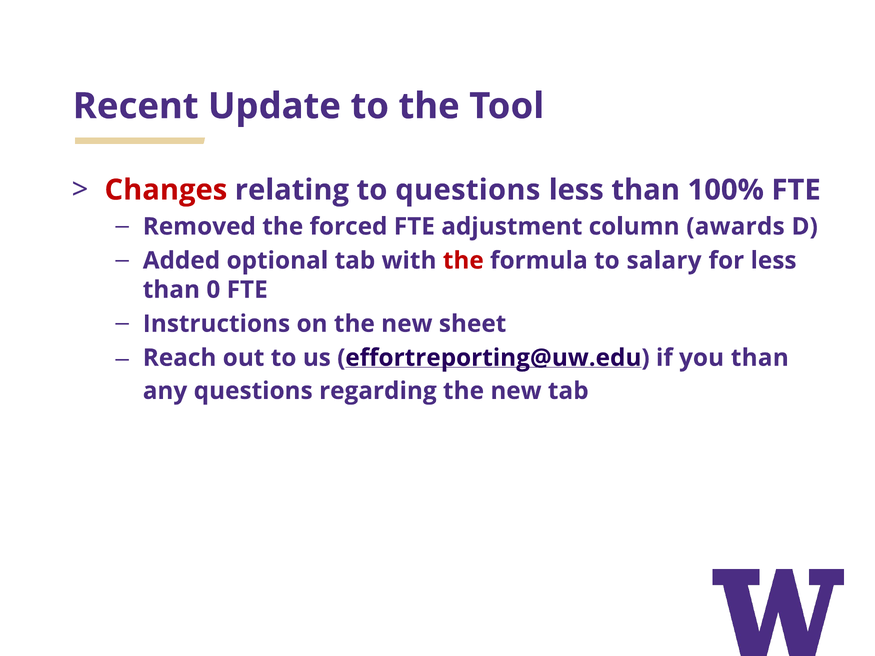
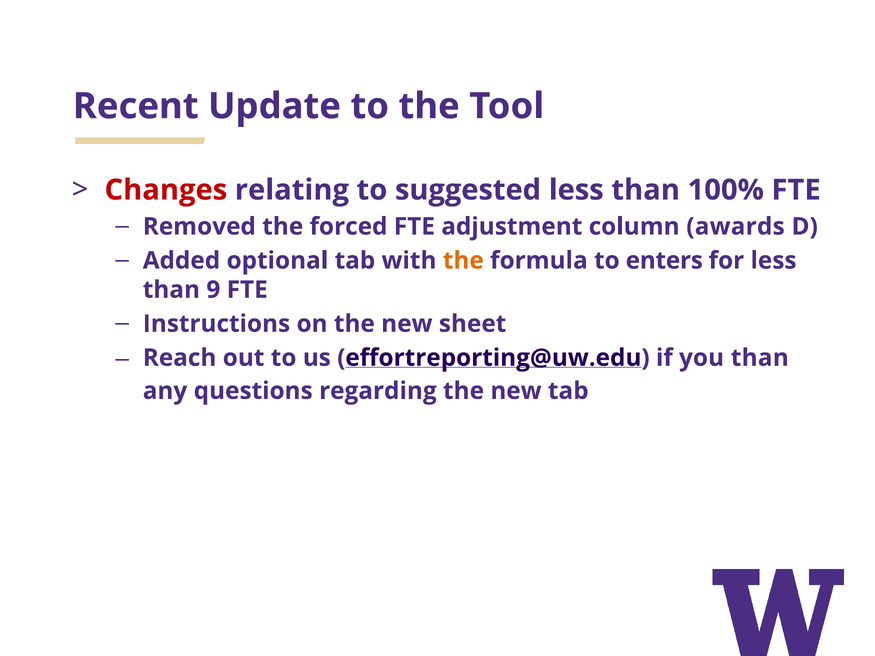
to questions: questions -> suggested (468, 190)
the colour: red -> orange (463, 261)
salary: salary -> enters (664, 261)
0: 0 -> 9 (213, 290)
